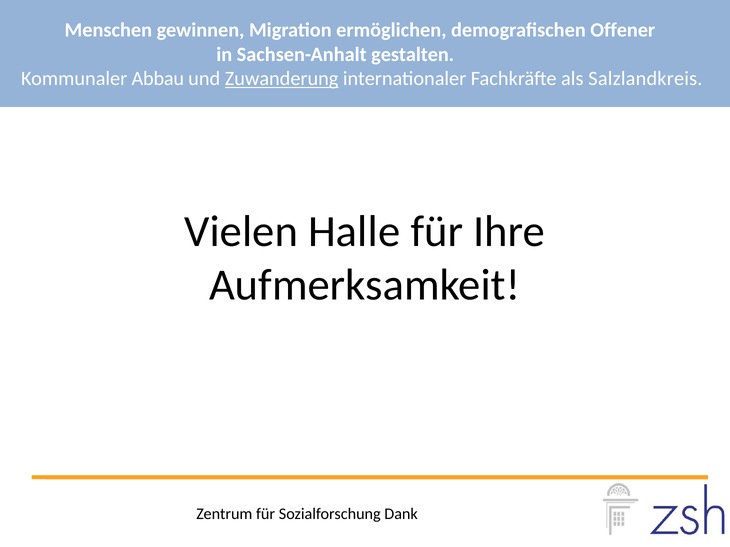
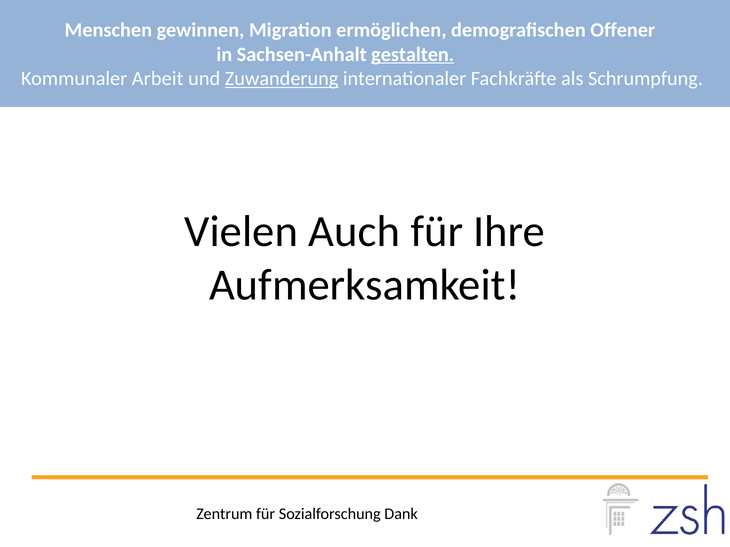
gestalten underline: none -> present (413, 54)
Abbau: Abbau -> Arbeit (158, 79)
Salzlandkreis: Salzlandkreis -> Schrumpfung (646, 79)
Halle: Halle -> Auch (354, 232)
